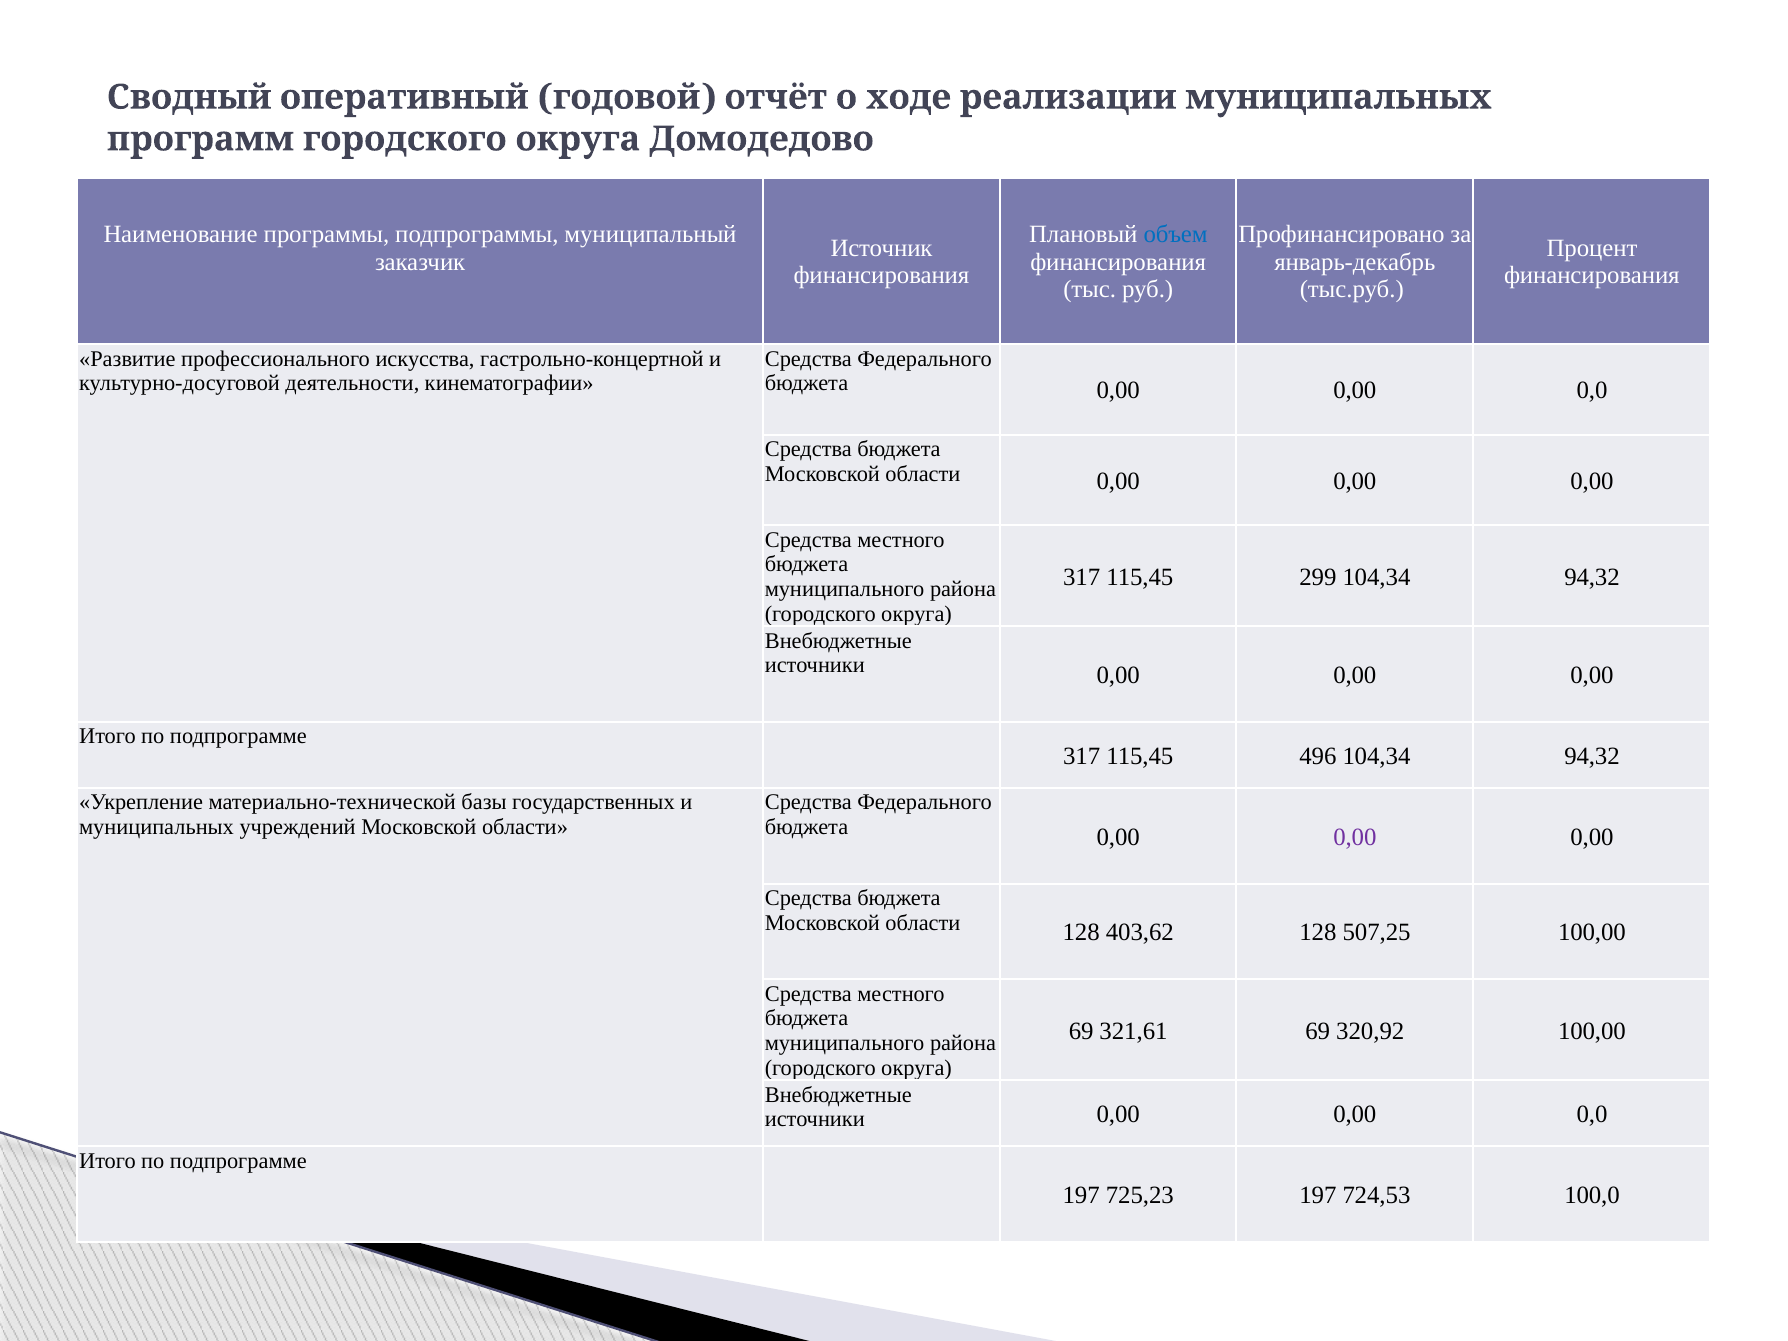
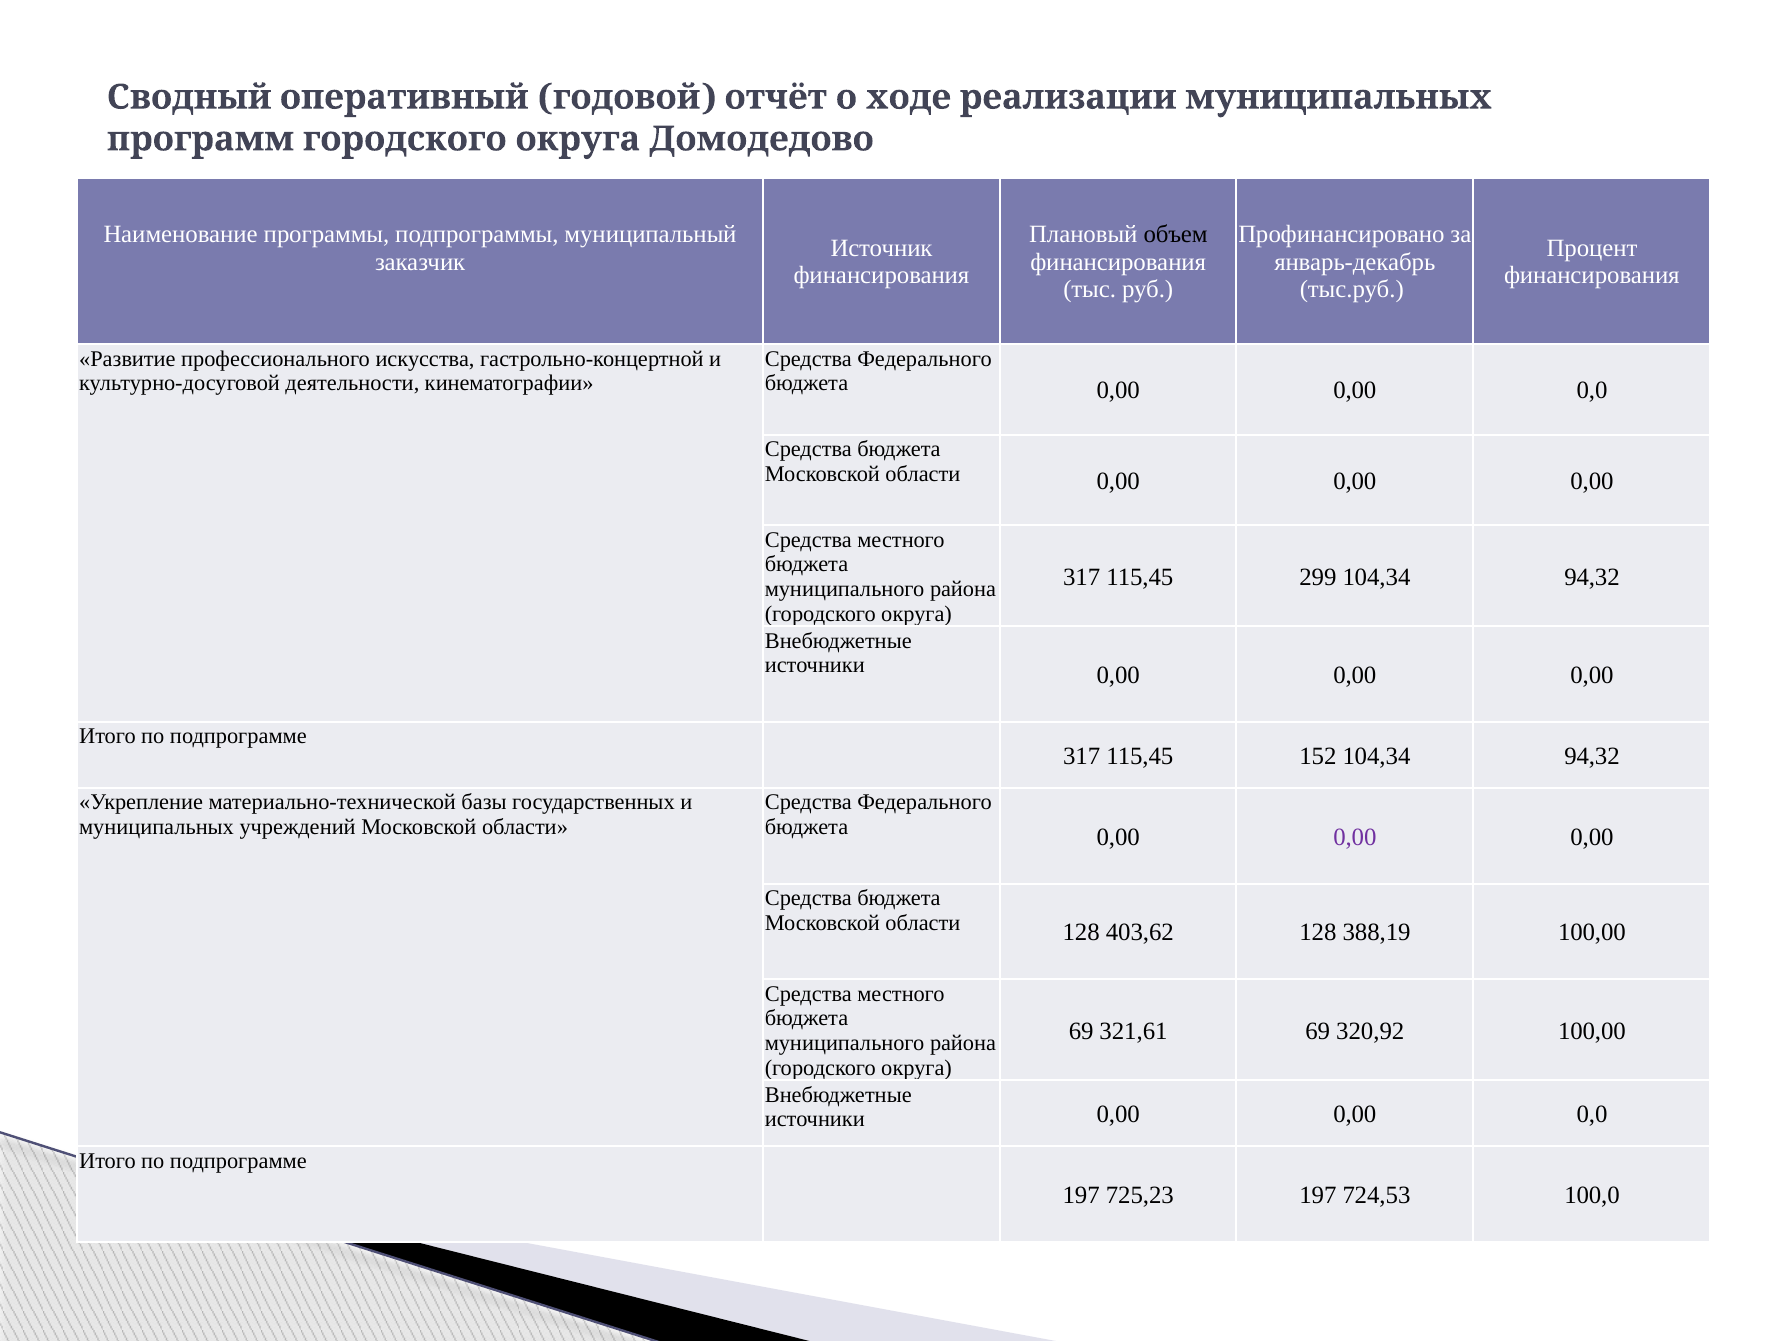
объем colour: blue -> black (1176, 235)
496: 496 -> 152 (1318, 756)
507,25: 507,25 -> 388,19 (1377, 932)
